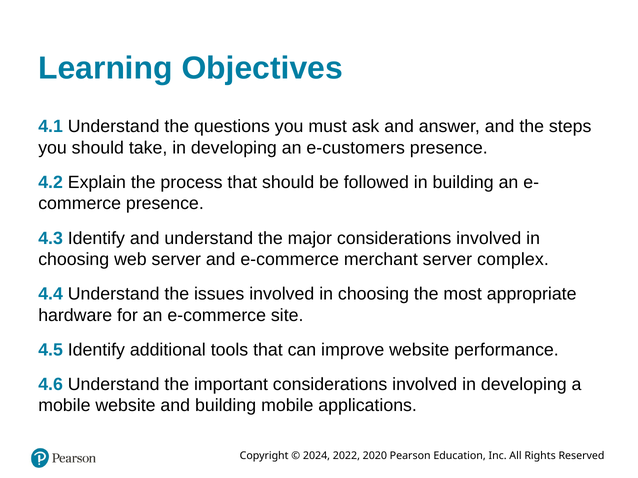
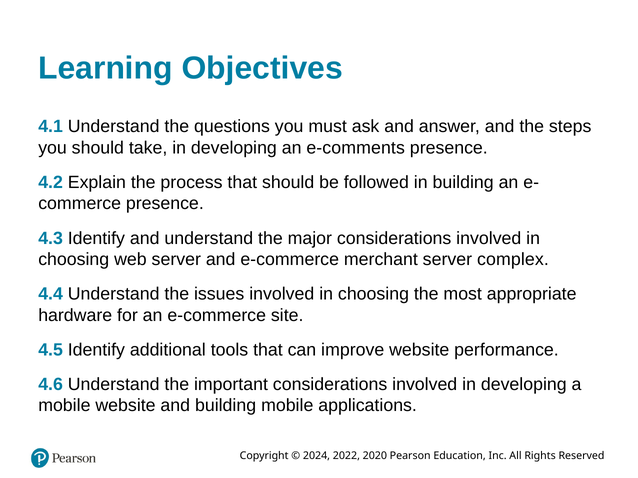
e-customers: e-customers -> e-comments (356, 148)
